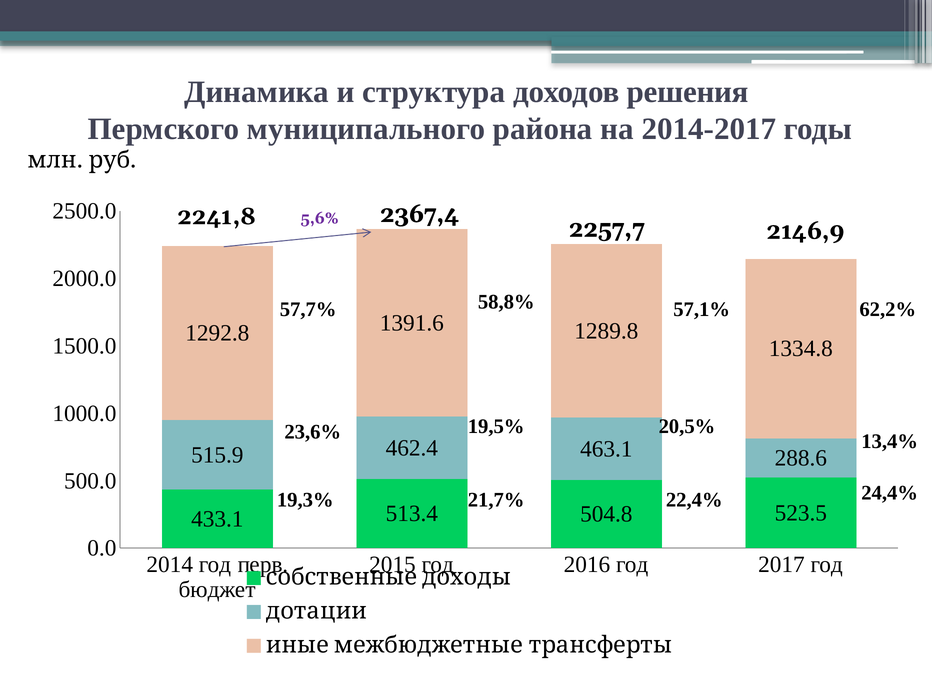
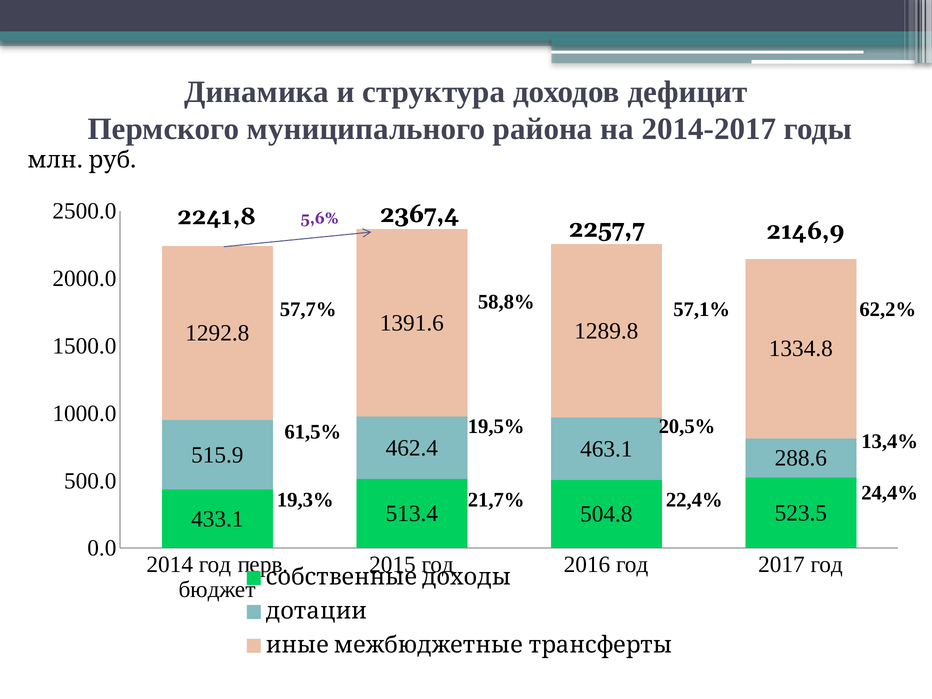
решения: решения -> дефицит (688, 92)
23,6%: 23,6% -> 61,5% (313, 432)
